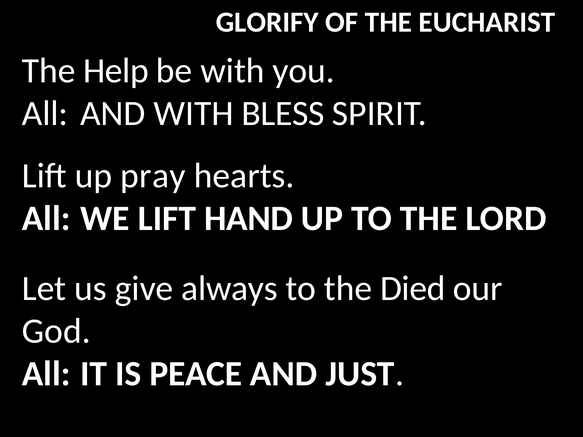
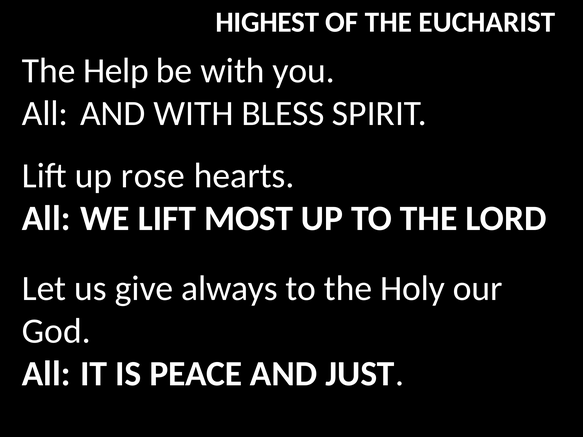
GLORIFY: GLORIFY -> HIGHEST (267, 22)
pray: pray -> rose (153, 176)
HAND: HAND -> MOST (249, 218)
Died: Died -> Holy (413, 288)
